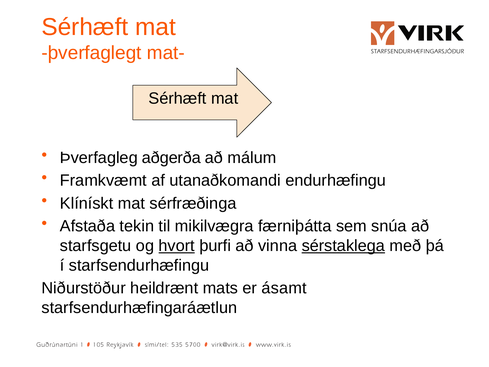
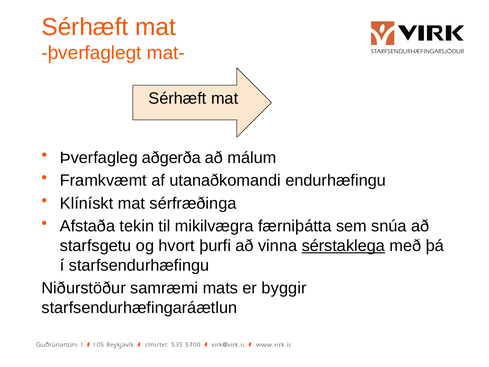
hvort underline: present -> none (177, 246)
heildrænt: heildrænt -> samræmi (164, 288)
ásamt: ásamt -> byggir (284, 288)
